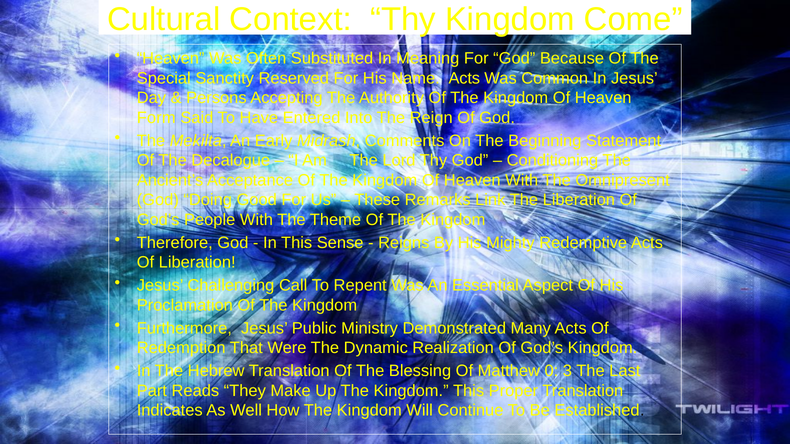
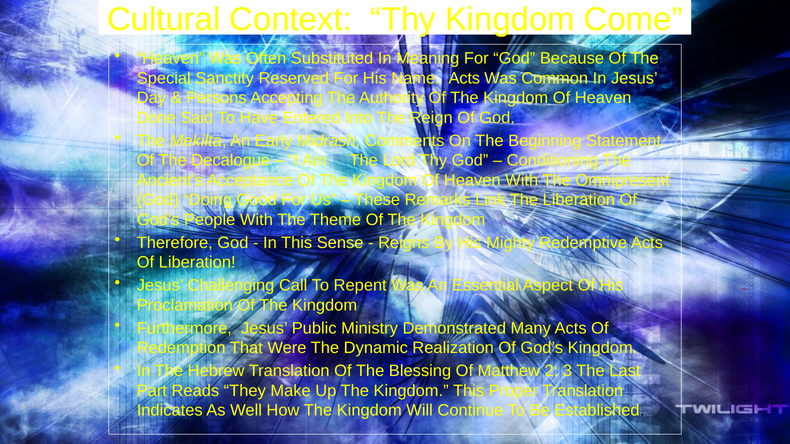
Form: Form -> Done (156, 118)
0: 0 -> 2 (551, 371)
